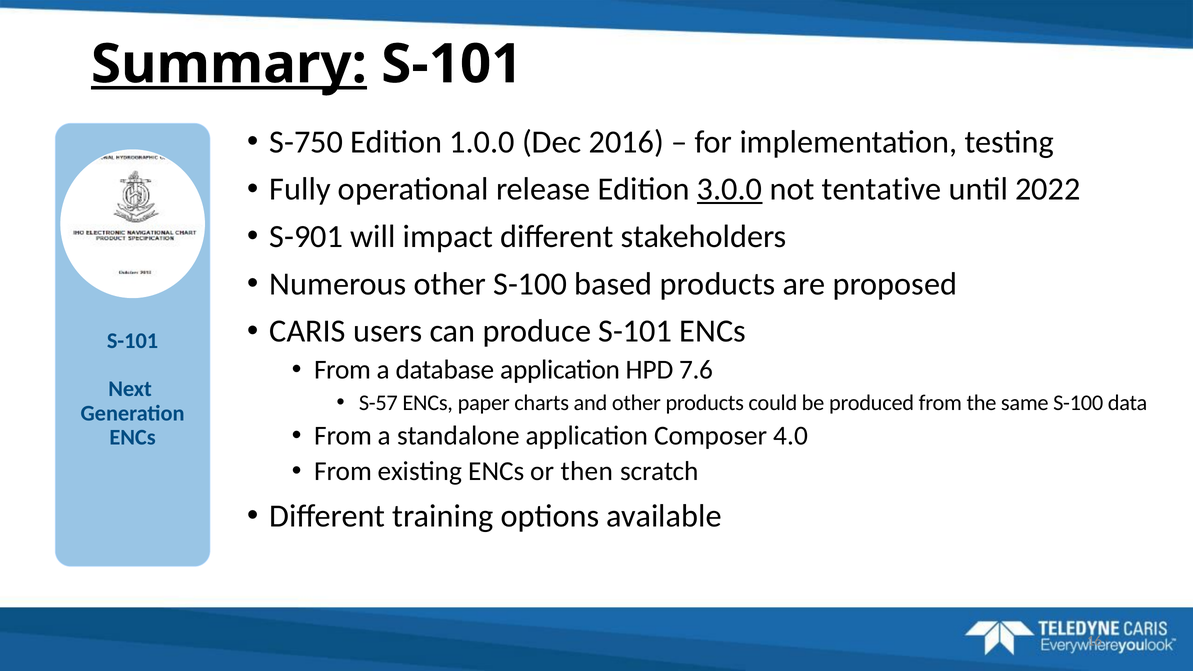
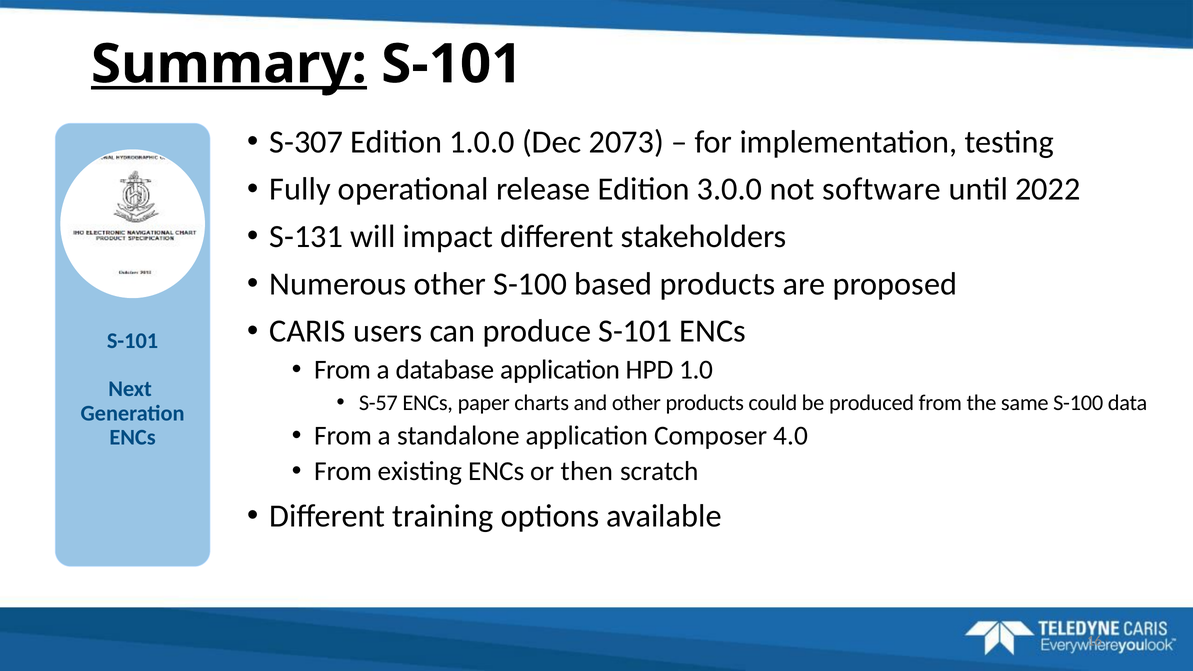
S-750: S-750 -> S-307 (306, 142)
2016: 2016 -> 2073 (626, 142)
3.0.0 underline: present -> none (730, 189)
tentative: tentative -> software (881, 189)
S-901: S-901 -> S-131 (306, 237)
7.6: 7.6 -> 1.0 (696, 370)
